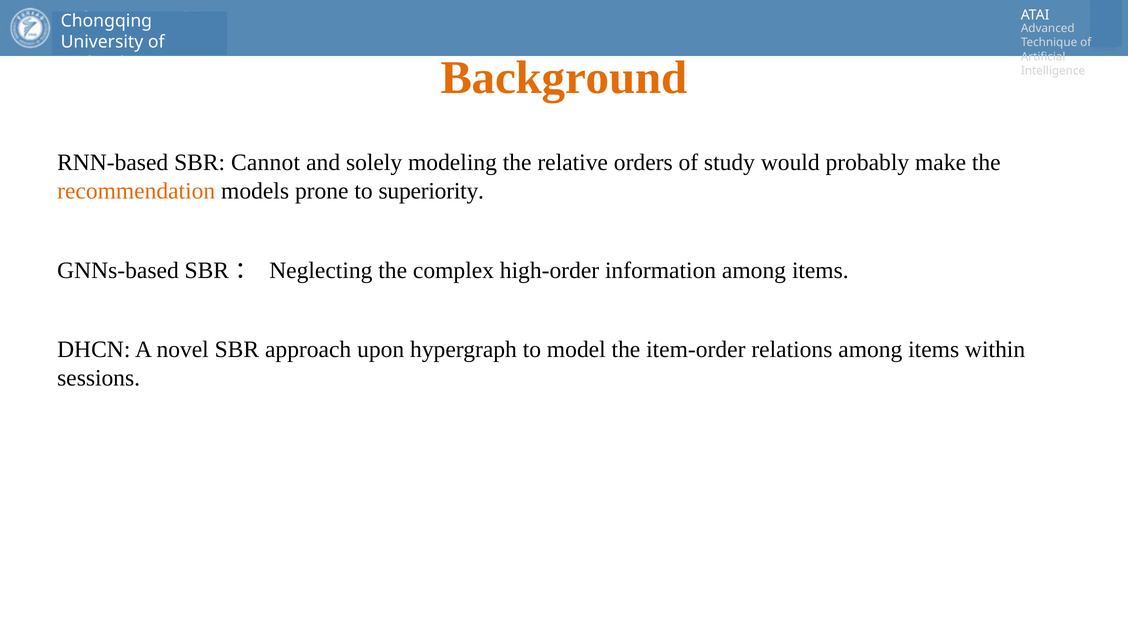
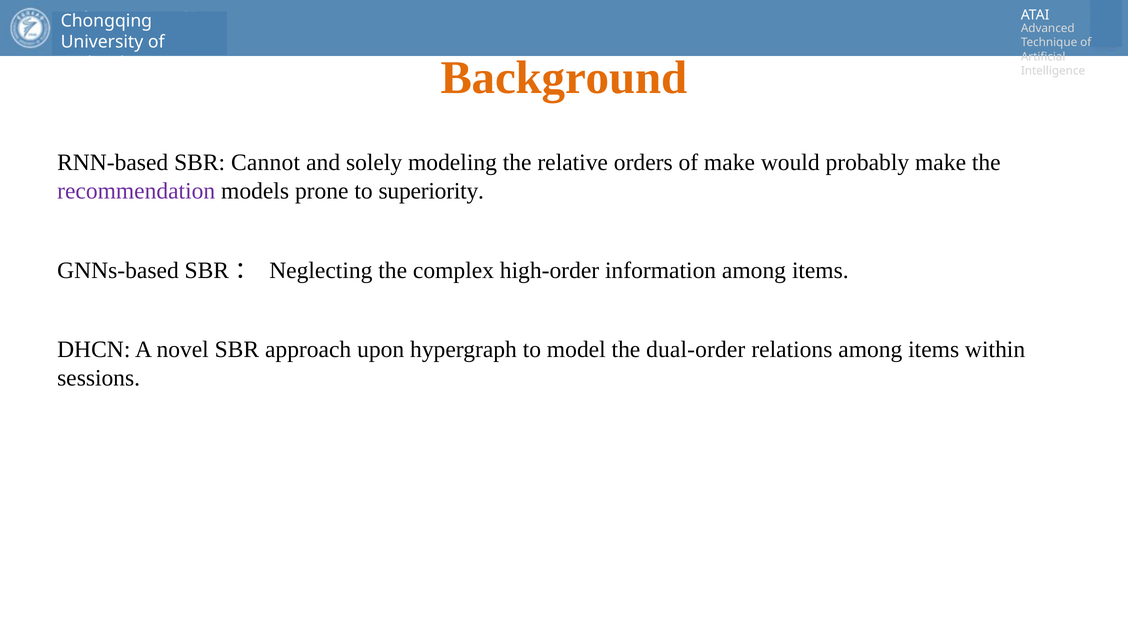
of study: study -> make (729, 163)
recommendation colour: orange -> purple (136, 191)
item-order: item-order -> dual-order (696, 350)
